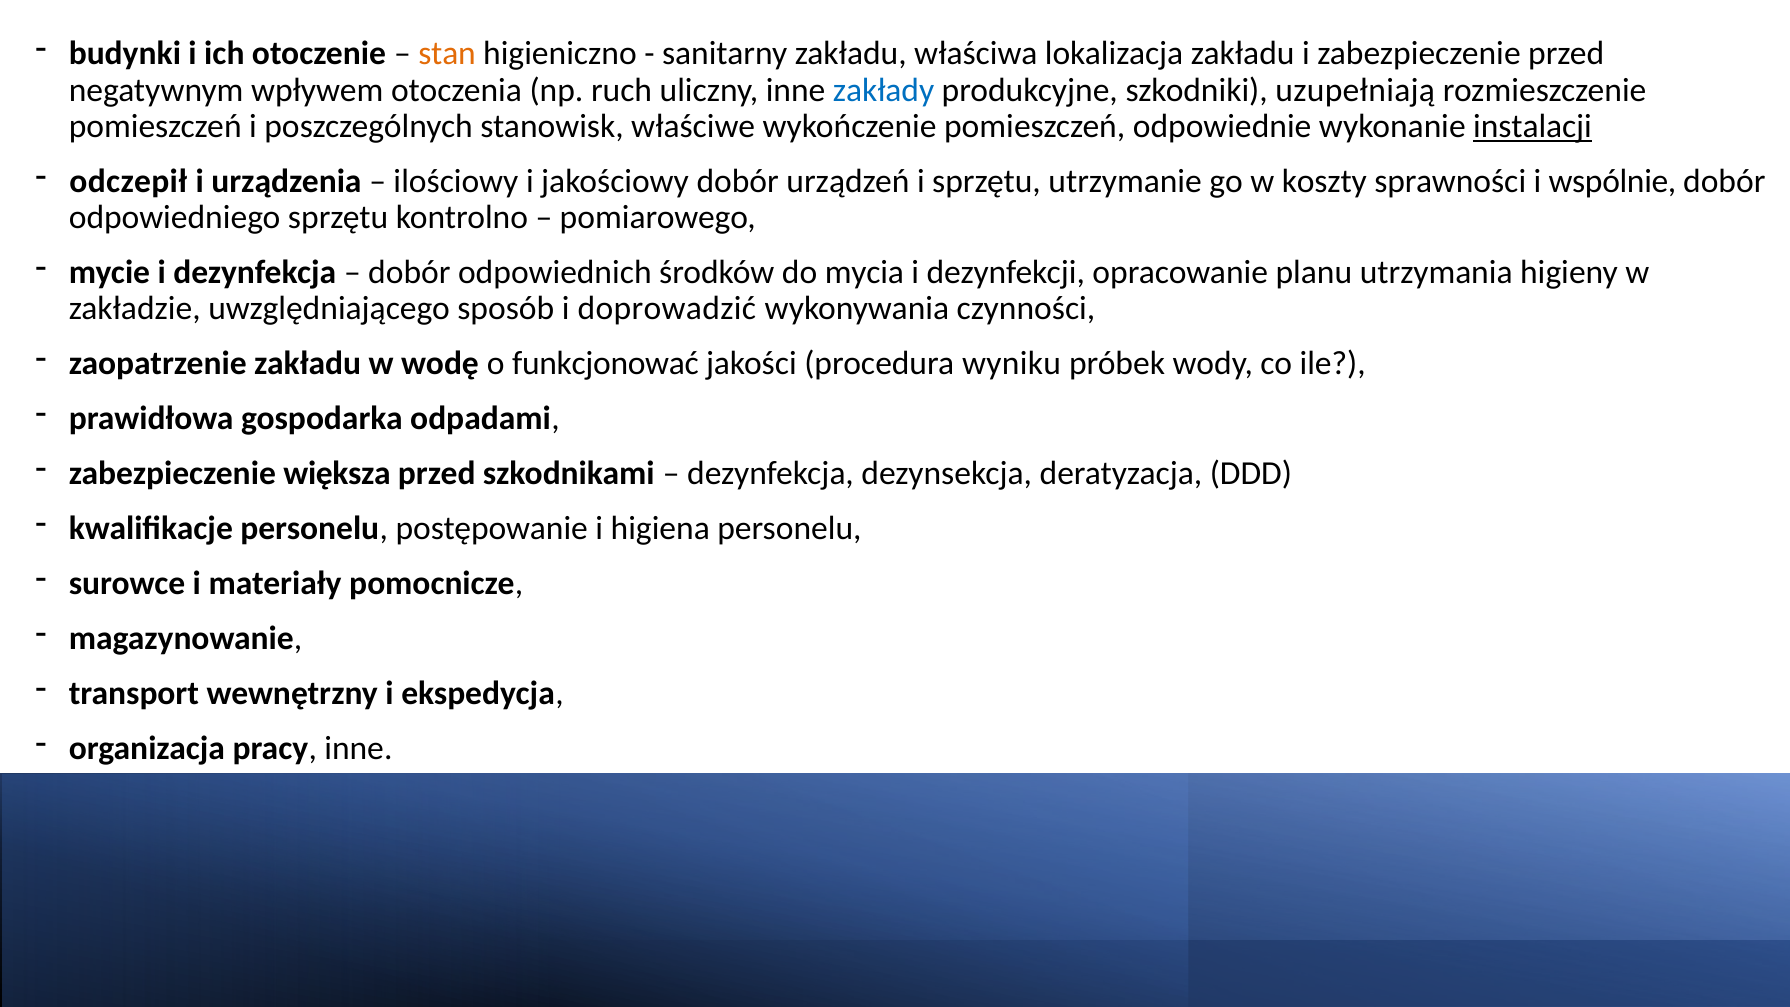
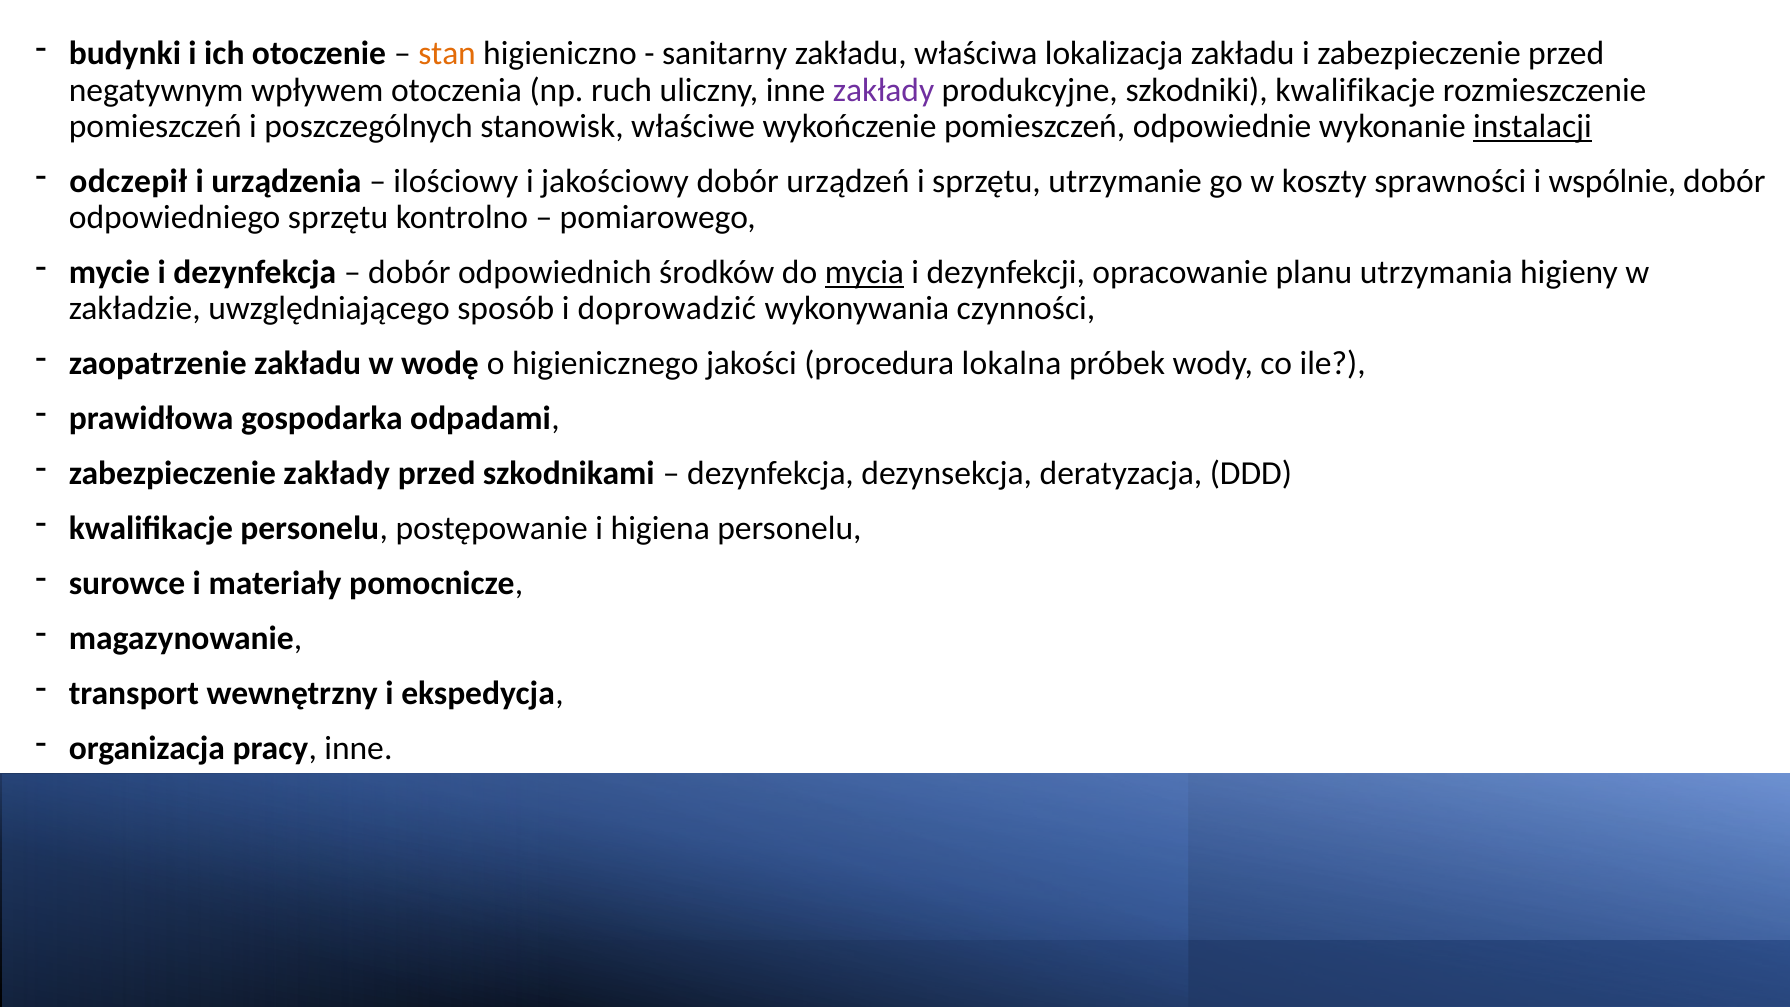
zakłady colour: blue -> purple (884, 90)
szkodniki uzupełniają: uzupełniają -> kwalifikacje (1355, 90)
mycia underline: none -> present (864, 272)
funkcjonować: funkcjonować -> higienicznego (605, 364)
wyniku: wyniku -> lokalna (1012, 364)
zabezpieczenie większa: większa -> zakłady (337, 473)
